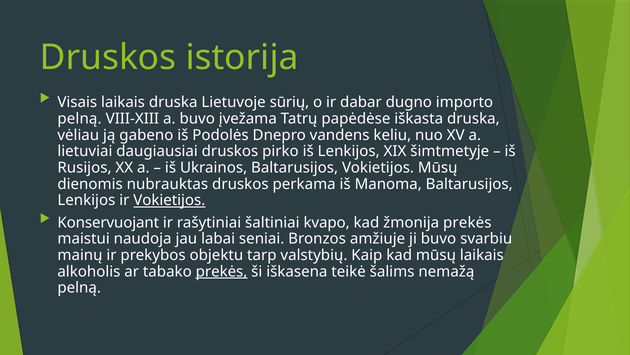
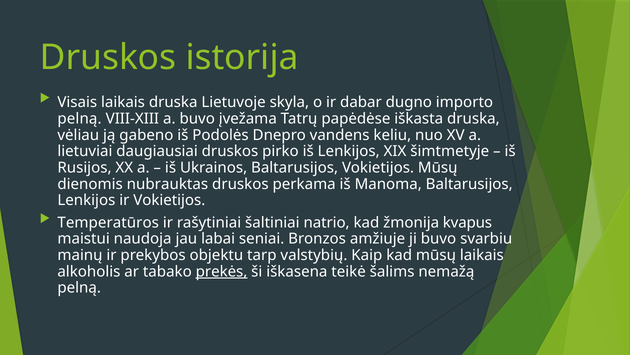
sūrių: sūrių -> skyla (289, 102)
Vokietijos underline: present -> none (169, 200)
Konservuojant: Konservuojant -> Temperatūros (108, 222)
kvapo: kvapo -> natrio (327, 222)
žmonija prekės: prekės -> kvapus (467, 222)
